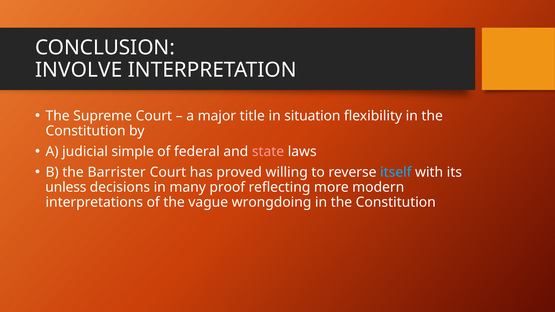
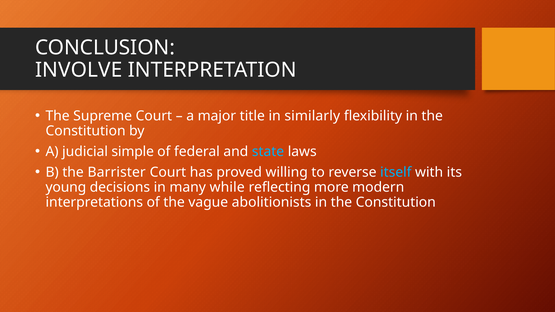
situation: situation -> similarly (312, 116)
state colour: pink -> light blue (268, 152)
unless: unless -> young (66, 187)
proof: proof -> while (227, 187)
wrongdoing: wrongdoing -> abolitionists (272, 202)
